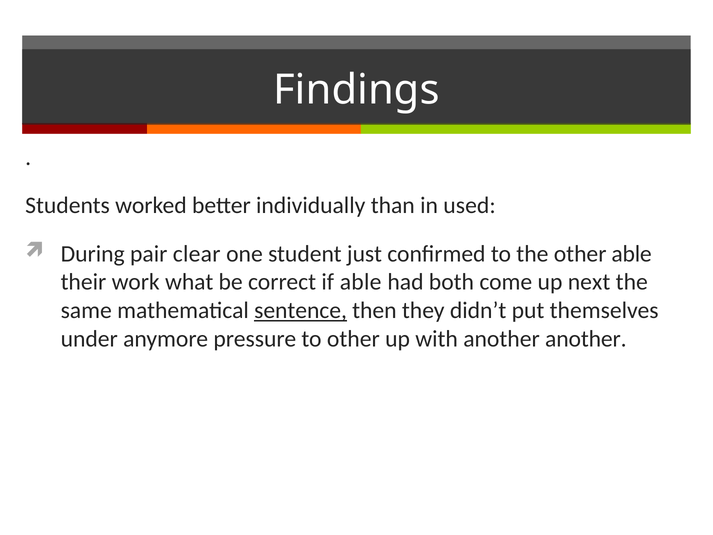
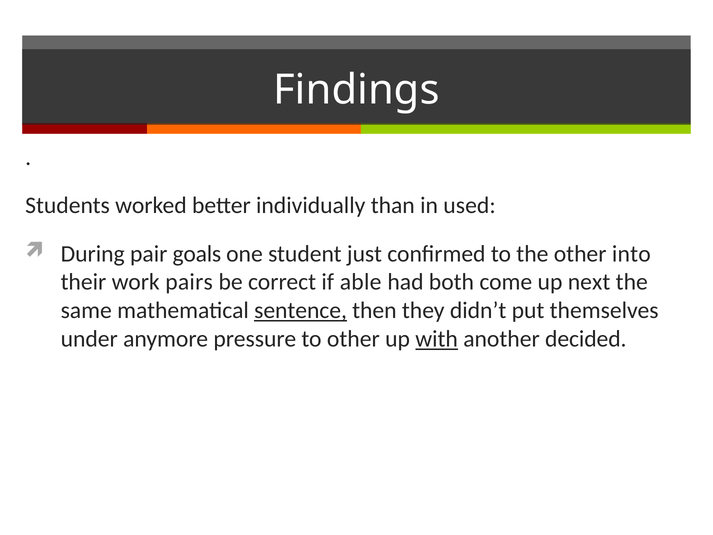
clear: clear -> goals (197, 254)
other able: able -> into (631, 254)
what: what -> pairs (189, 282)
with underline: none -> present (437, 339)
another another: another -> decided (586, 339)
